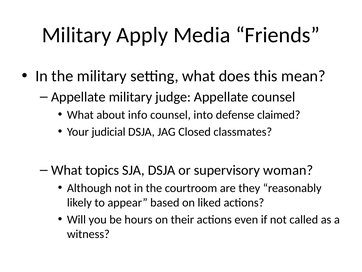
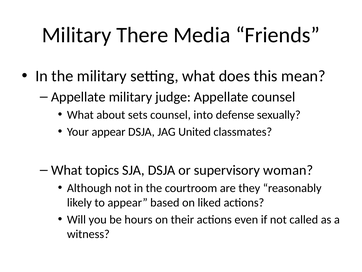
Apply: Apply -> There (142, 35)
info: info -> sets (138, 115)
claimed: claimed -> sexually (279, 115)
Your judicial: judicial -> appear (109, 132)
Closed: Closed -> United (195, 132)
